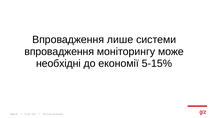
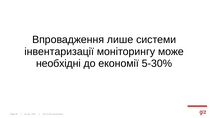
впровадження: впровадження -> інвентаризації (59, 52)
5-15%: 5-15% -> 5-30% (157, 64)
